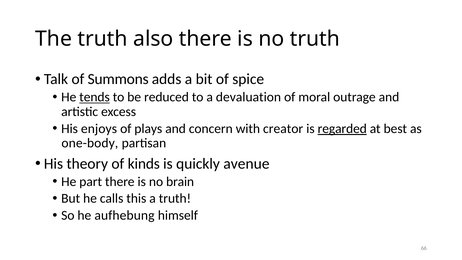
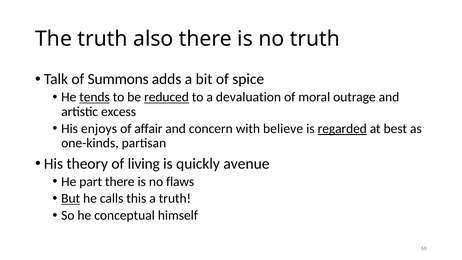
reduced underline: none -> present (167, 97)
plays: plays -> affair (148, 129)
creator: creator -> believe (283, 129)
one-body: one-body -> one-kinds (90, 143)
kinds: kinds -> living (144, 164)
brain: brain -> flaws (180, 182)
But underline: none -> present (71, 198)
aufhebung: aufhebung -> conceptual (125, 215)
